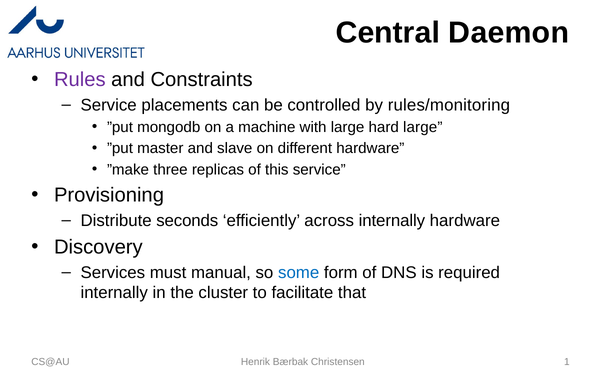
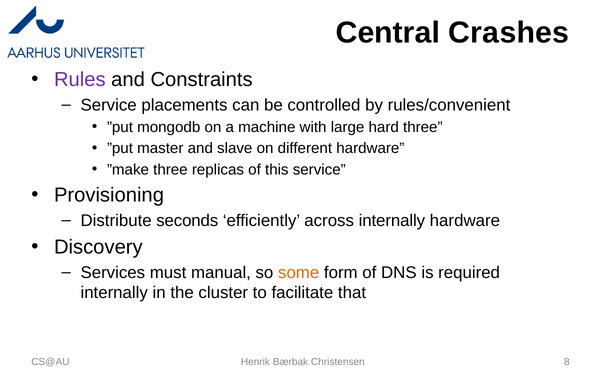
Daemon: Daemon -> Crashes (509, 33)
rules/monitoring: rules/monitoring -> rules/convenient (449, 105)
hard large: large -> three (423, 127)
some colour: blue -> orange (299, 272)
1: 1 -> 8 (567, 362)
